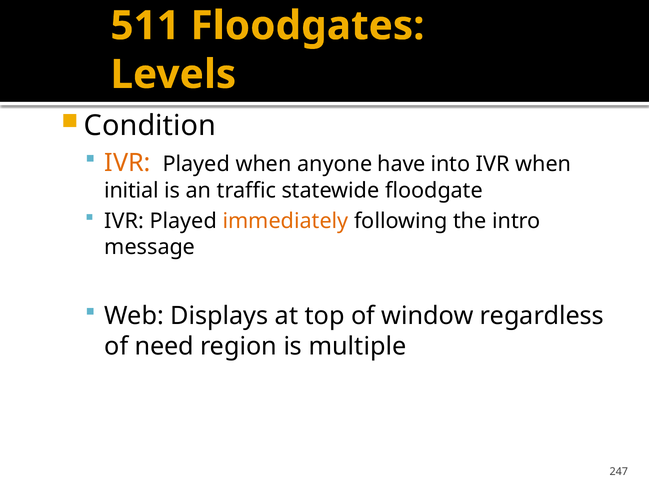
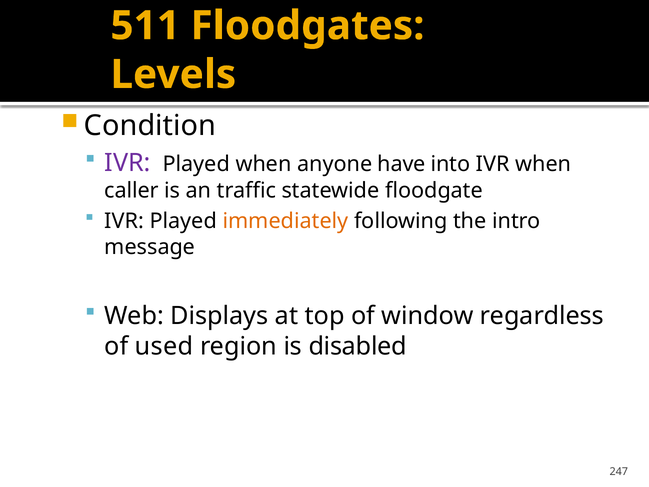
IVR colour: orange -> purple (128, 163)
initial: initial -> caller (132, 191)
need: need -> used (164, 346)
multiple: multiple -> disabled (358, 346)
